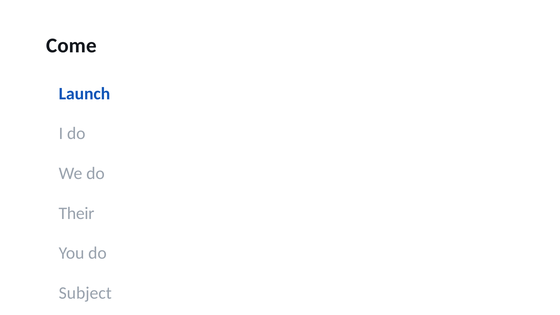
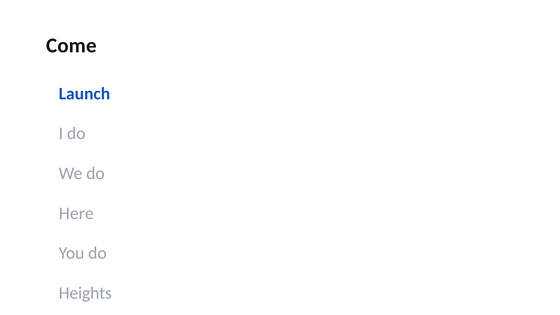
Their: Their -> Here (76, 213)
Subject: Subject -> Heights (85, 293)
